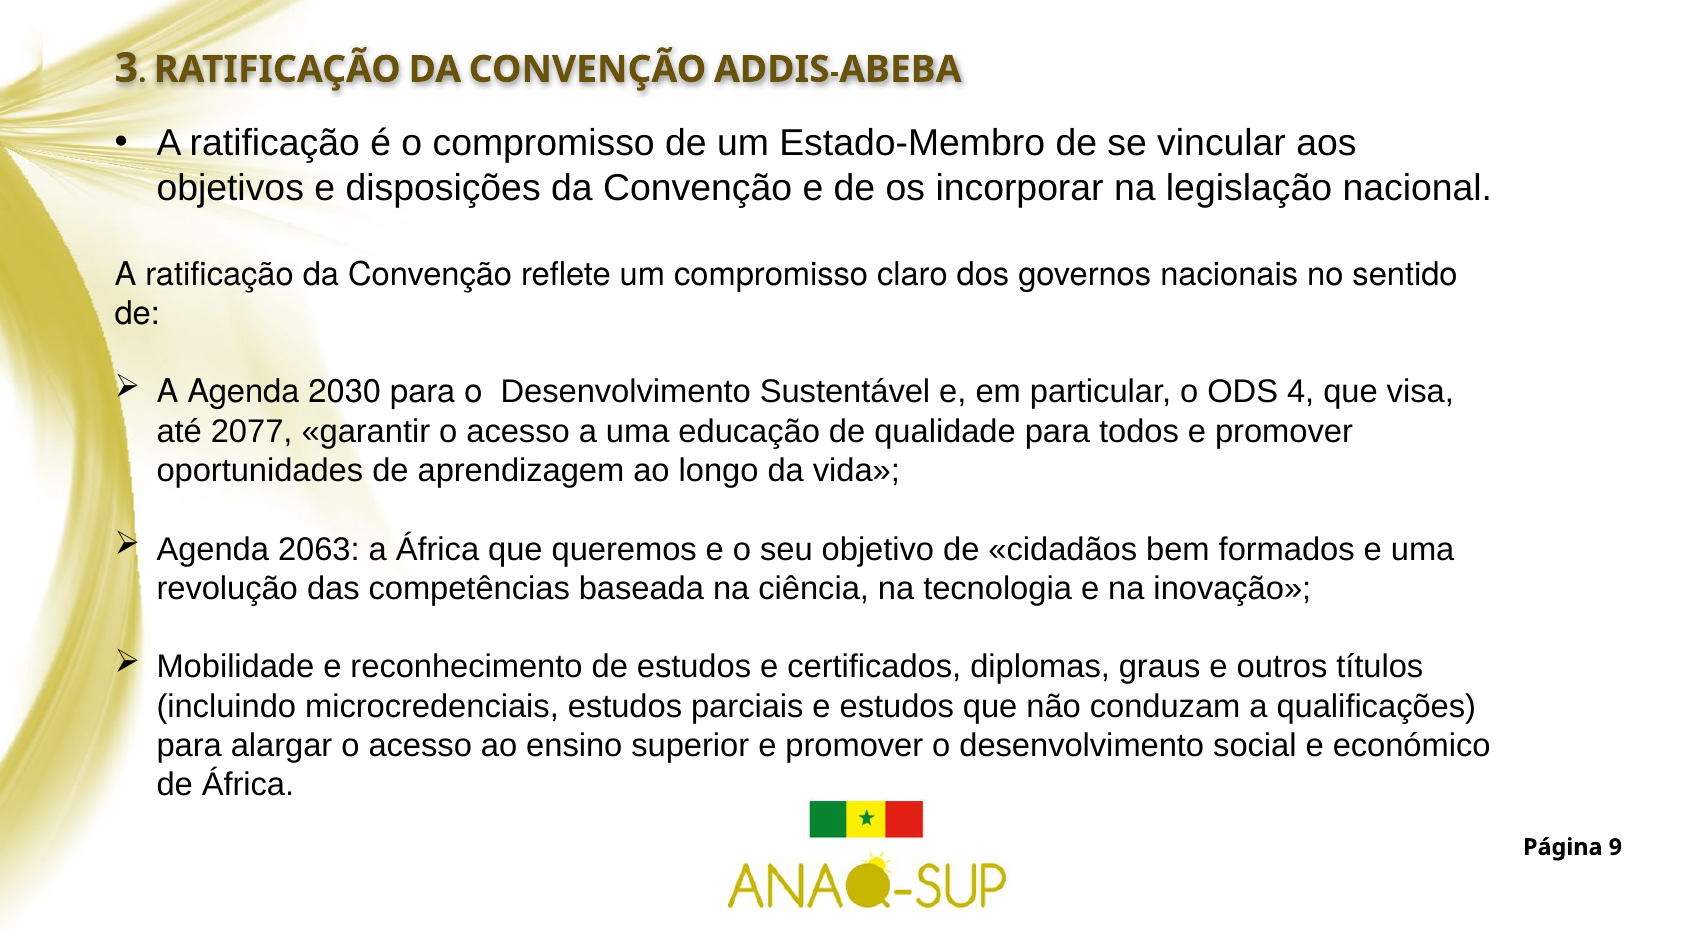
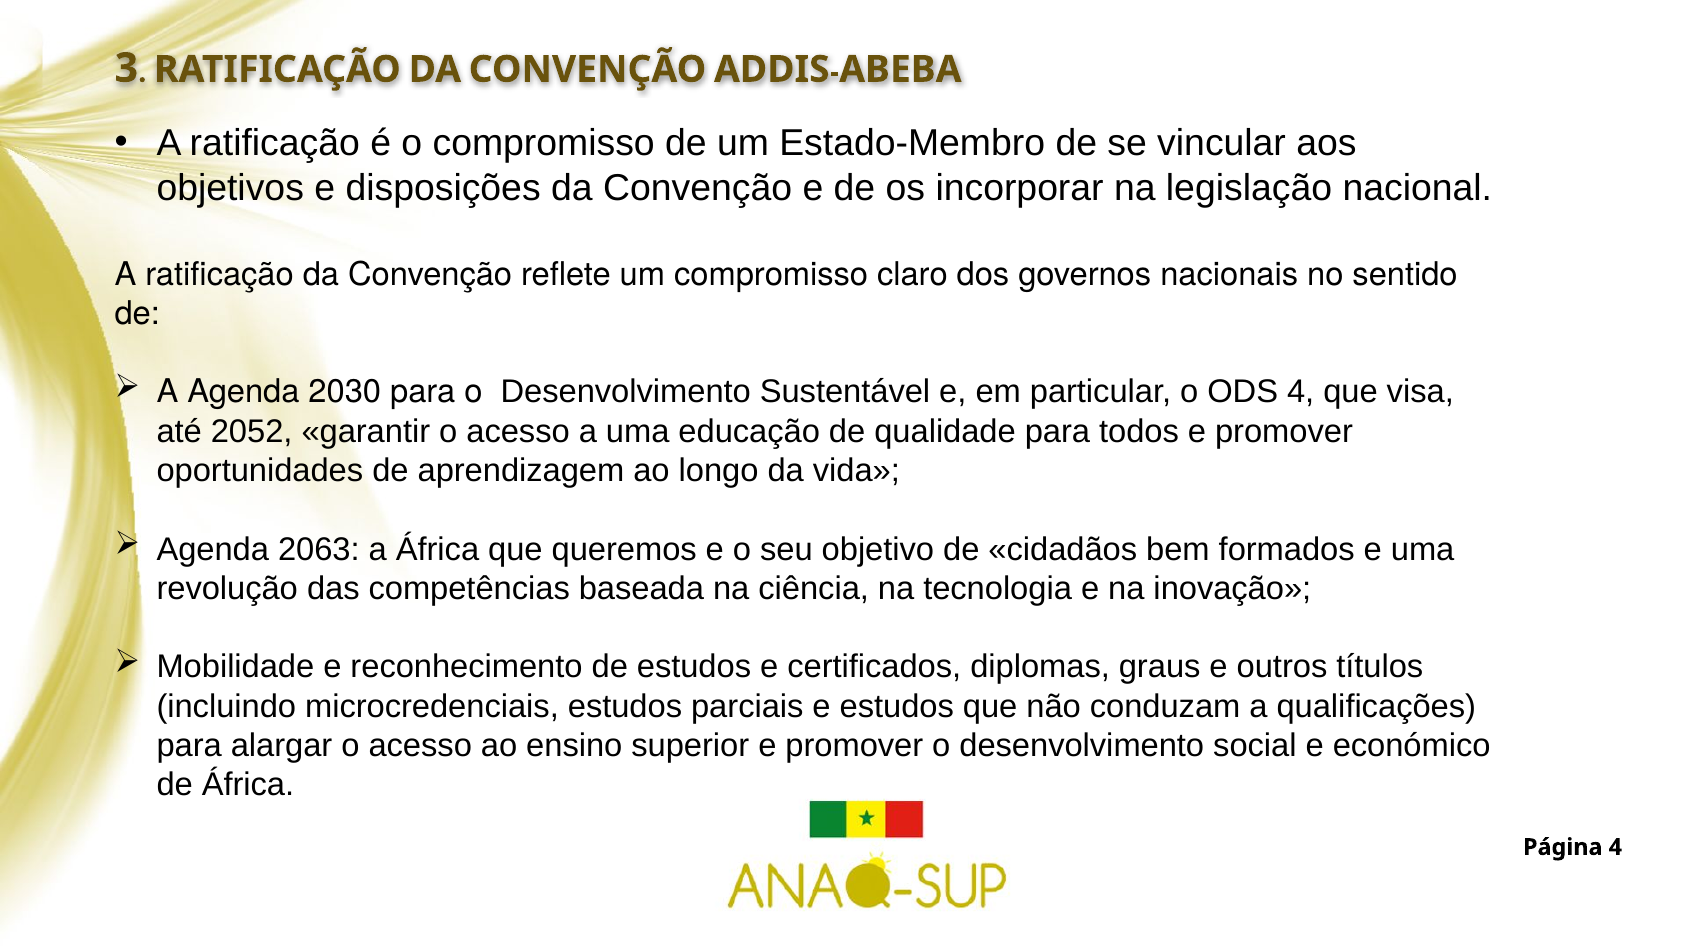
2077: 2077 -> 2052 (252, 431)
Página 9: 9 -> 4 (1615, 847)
